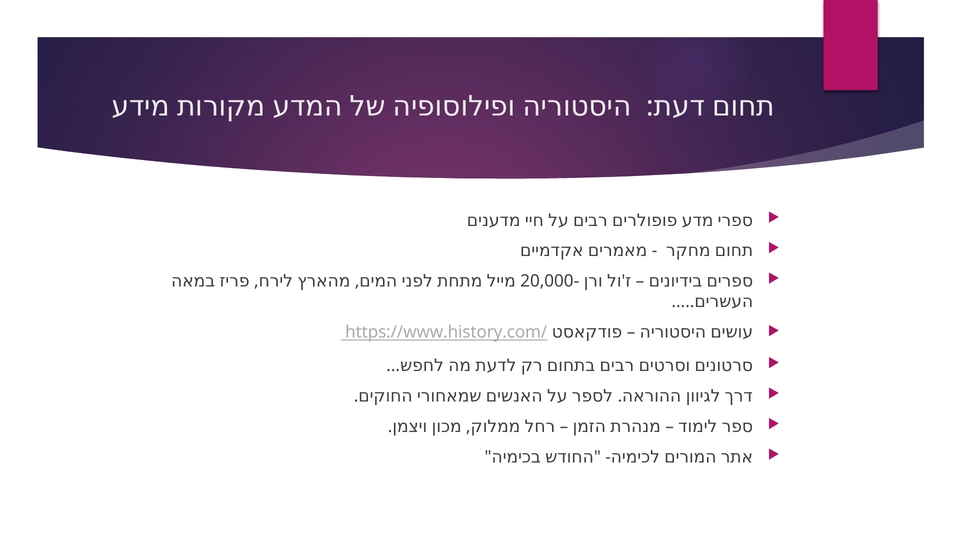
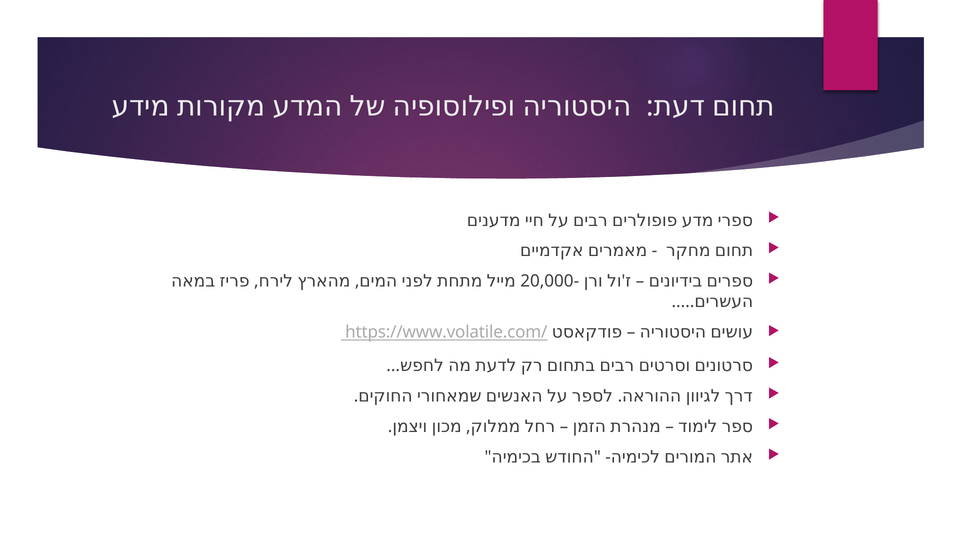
https://www.history.com/: https://www.history.com/ -> https://www.volatile.com/ (446, 332)
